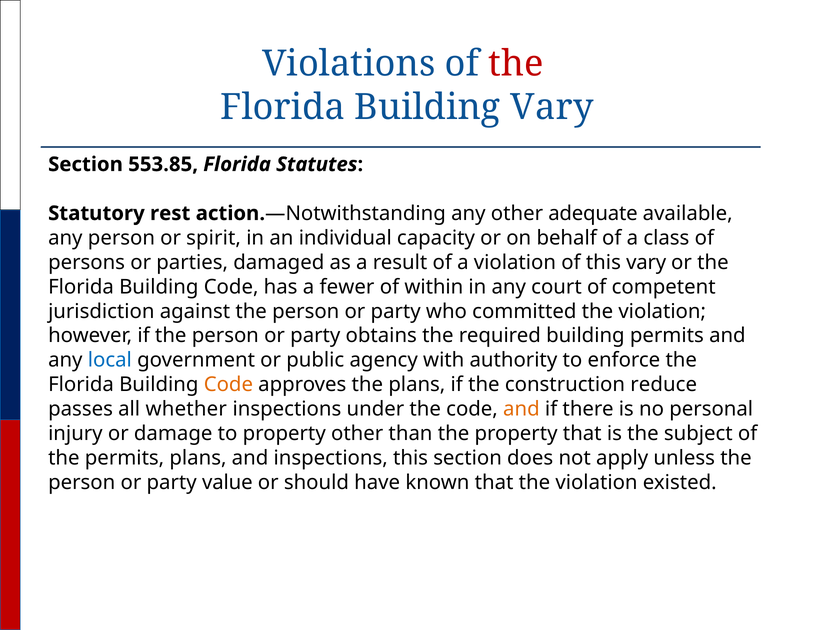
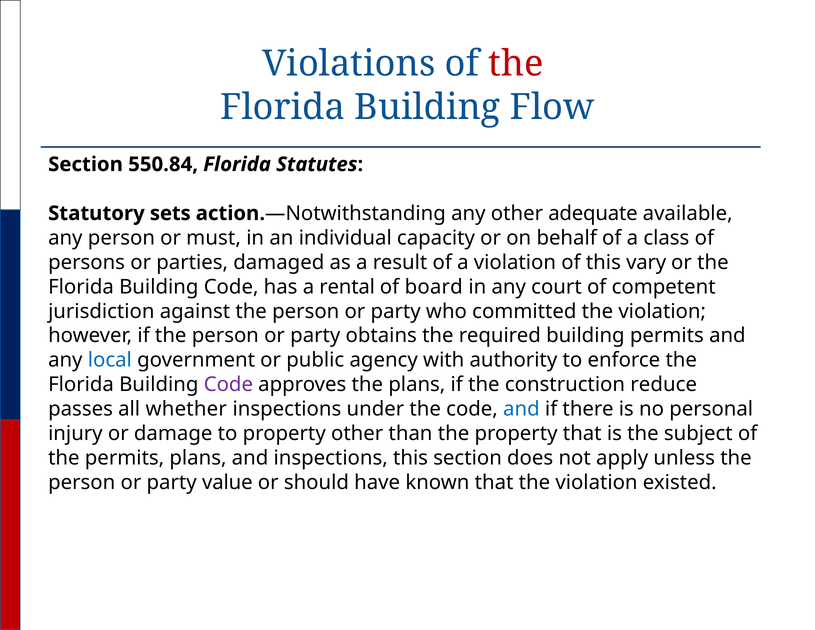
Building Vary: Vary -> Flow (552, 107)
553.85: 553.85 -> 550.84 (163, 164)
rest: rest -> sets (170, 213)
spirit: spirit -> must (214, 238)
fewer: fewer -> rental (347, 287)
within: within -> board (434, 287)
Code colour: orange -> purple (228, 385)
and colour: orange -> blue (521, 409)
